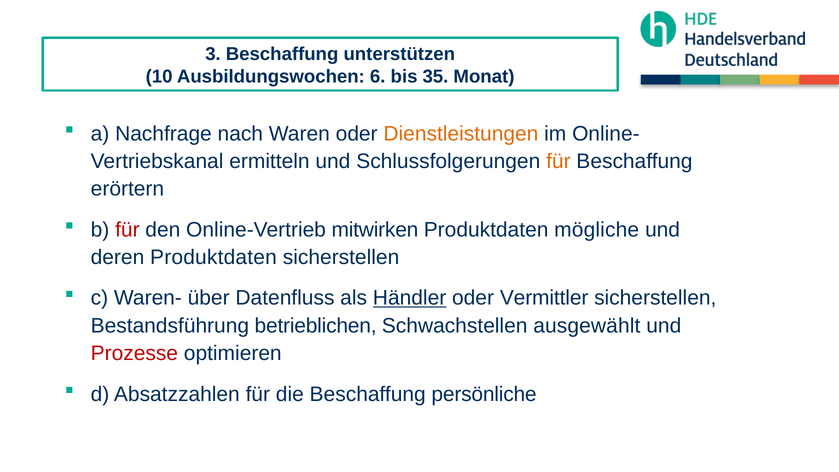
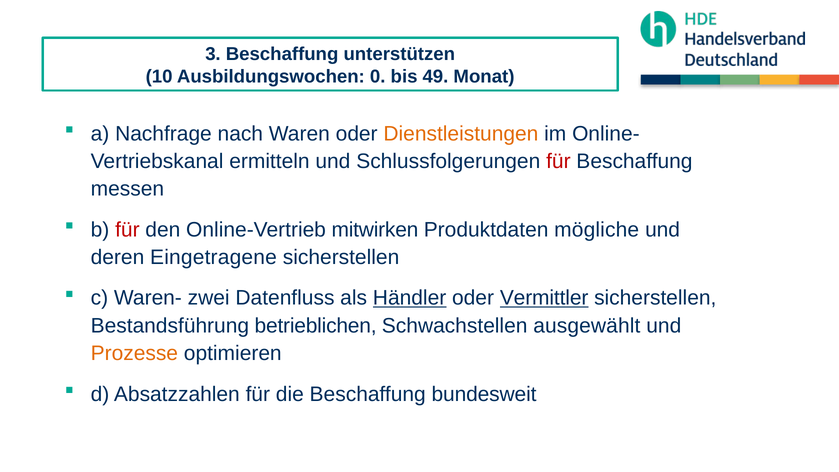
6: 6 -> 0 (378, 77)
35: 35 -> 49 (435, 77)
für colour: orange -> red (558, 161)
erörtern: erörtern -> messen (127, 189)
deren Produktdaten: Produktdaten -> Eingetragene (213, 257)
über: über -> zwei (209, 298)
Vermittler underline: none -> present (544, 298)
Prozesse colour: red -> orange (134, 353)
persönliche: persönliche -> bundesweit (484, 394)
